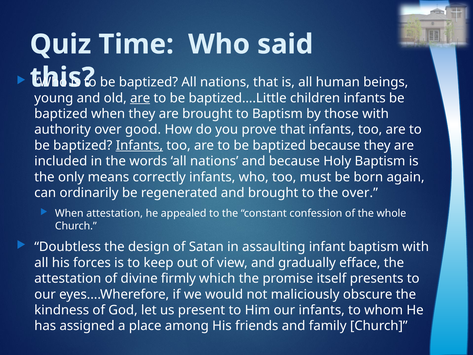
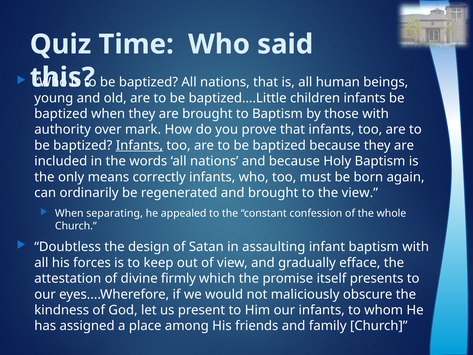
are underline: present -> none (140, 98)
good: good -> mark (143, 130)
the over: over -> view (360, 193)
When attestation: attestation -> separating (115, 213)
